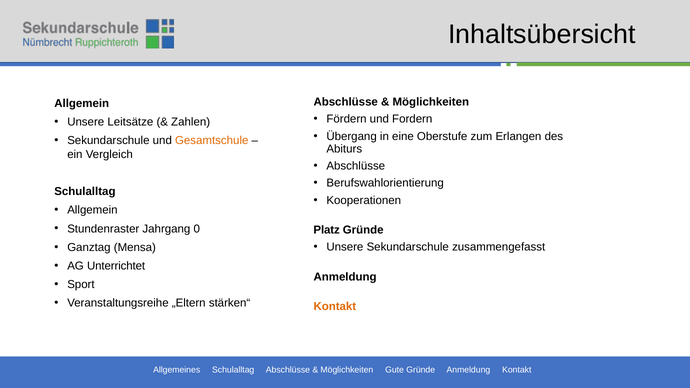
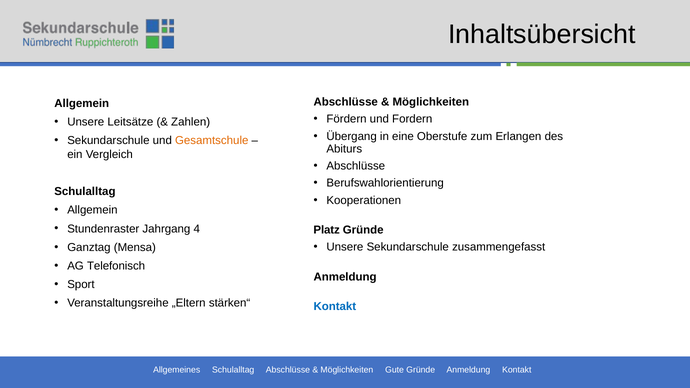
0: 0 -> 4 (197, 229)
Unterrichtet: Unterrichtet -> Telefonisch (116, 266)
Kontakt colour: orange -> blue (335, 306)
